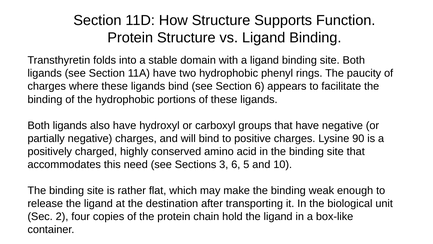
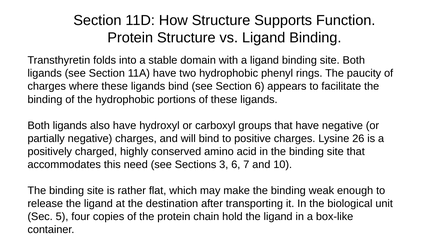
90: 90 -> 26 (358, 138)
5: 5 -> 7 (246, 164)
2: 2 -> 5 (62, 216)
